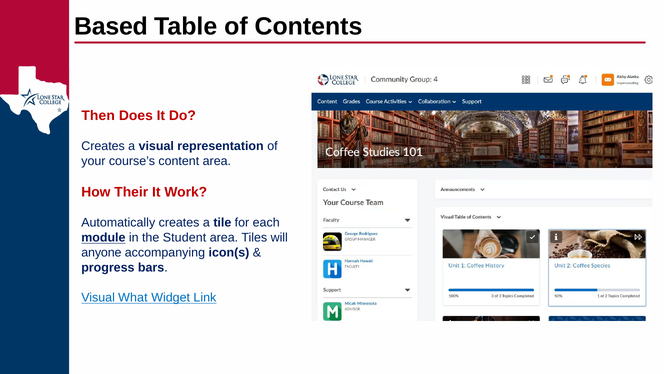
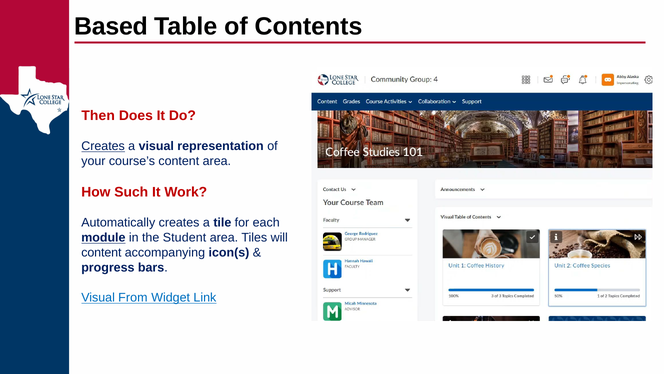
Creates underline: none -> present (103, 146)
Their: Their -> Such (131, 192)
anyone: anyone -> content (101, 252)
What: What -> From (133, 297)
